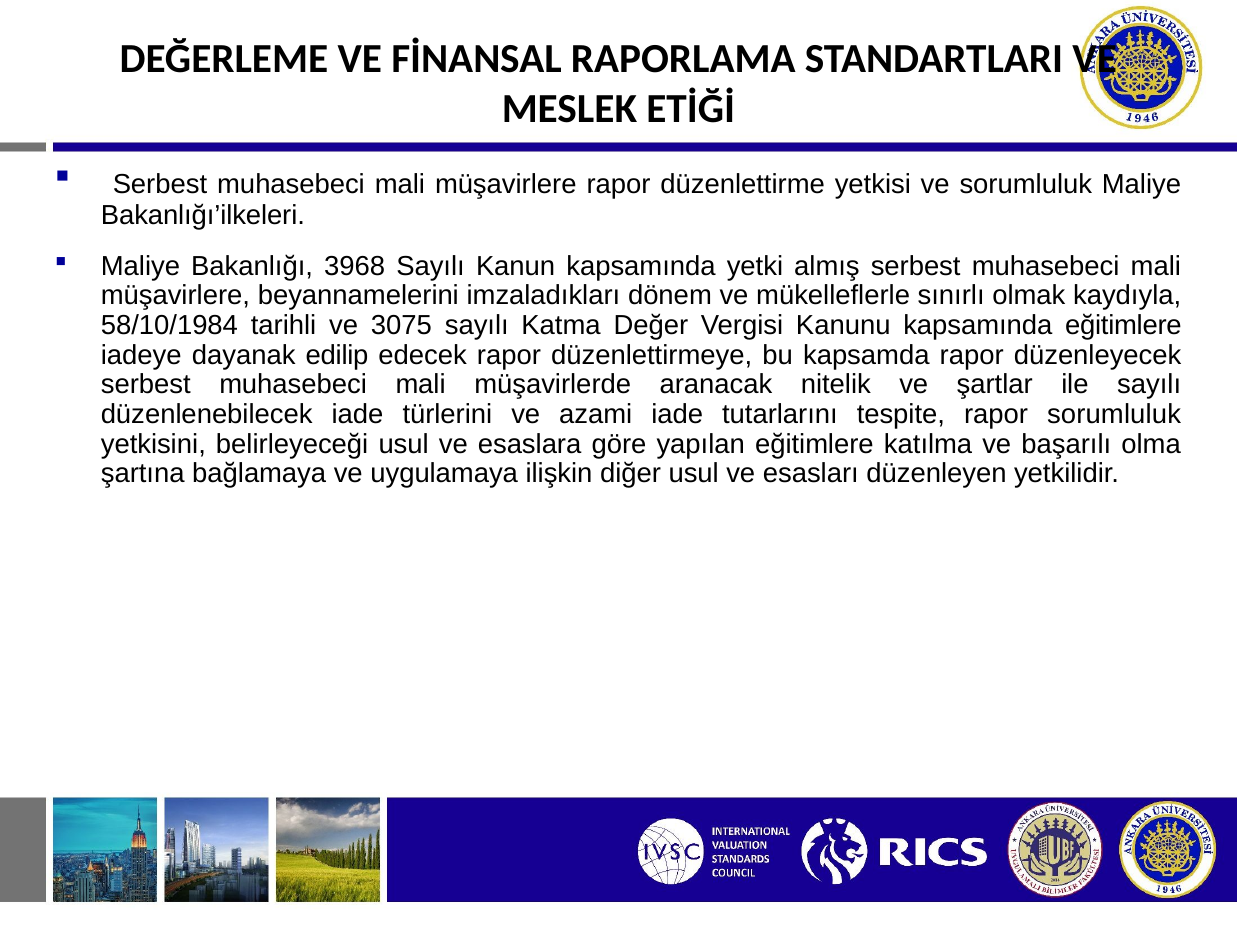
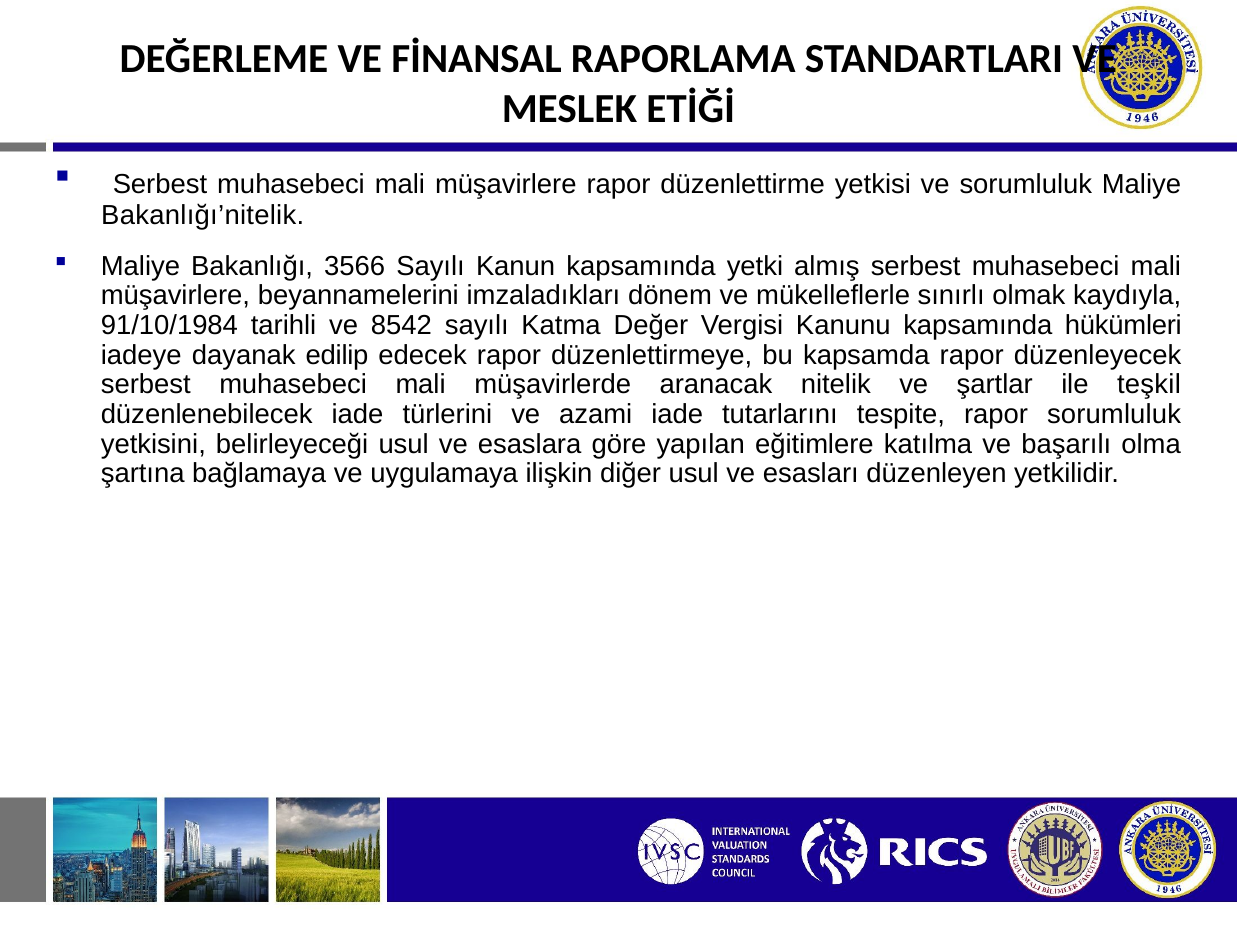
Bakanlığı’ilkeleri: Bakanlığı’ilkeleri -> Bakanlığı’nitelik (203, 216)
3968: 3968 -> 3566 (355, 266)
58/10/1984: 58/10/1984 -> 91/10/1984 (169, 325)
3075: 3075 -> 8542 (401, 325)
kapsamında eğitimlere: eğitimlere -> hükümleri (1123, 325)
ile sayılı: sayılı -> teşkil (1149, 385)
